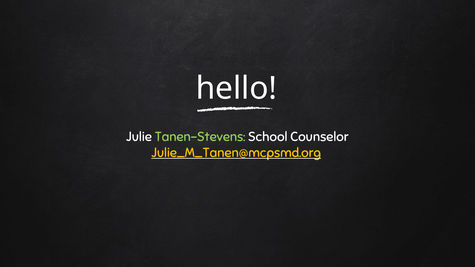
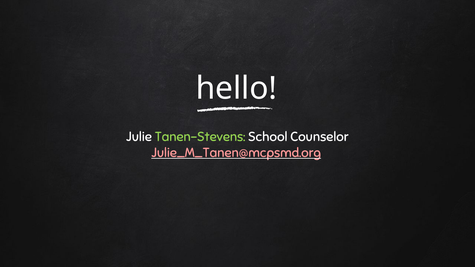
Julie_M_Tanen@mcpsmd.org colour: yellow -> pink (236, 153)
